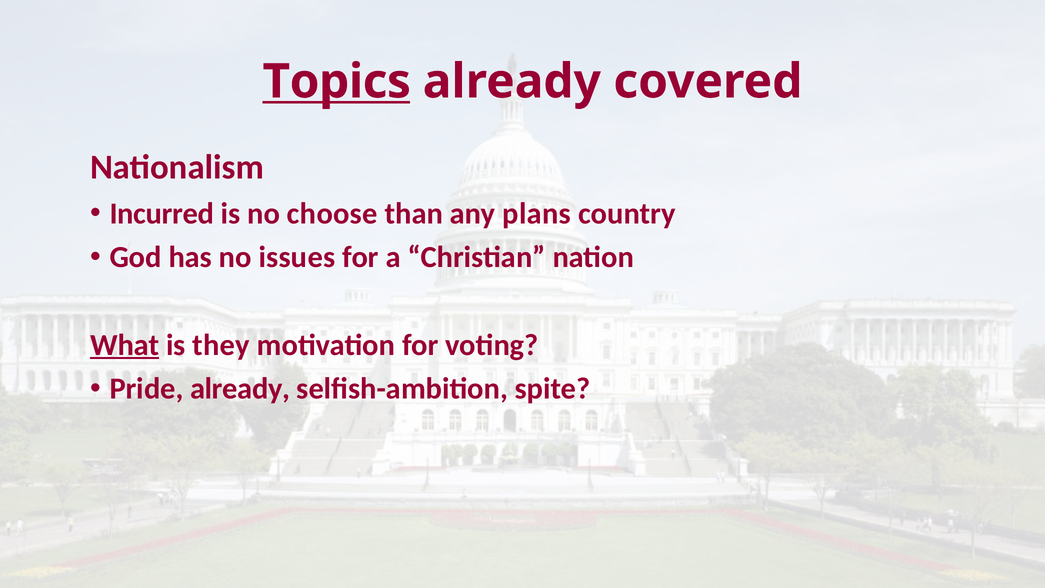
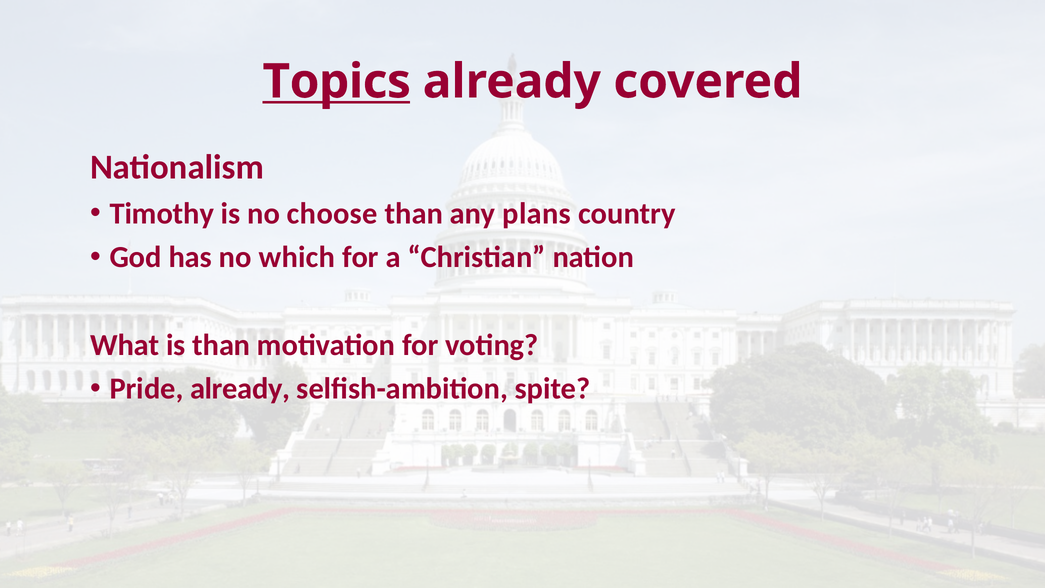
Incurred: Incurred -> Timothy (162, 213)
issues: issues -> which (297, 257)
What underline: present -> none (125, 345)
is they: they -> than (221, 345)
